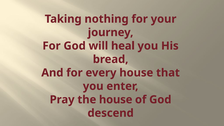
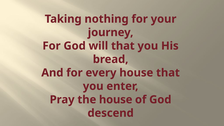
will heal: heal -> that (123, 46)
